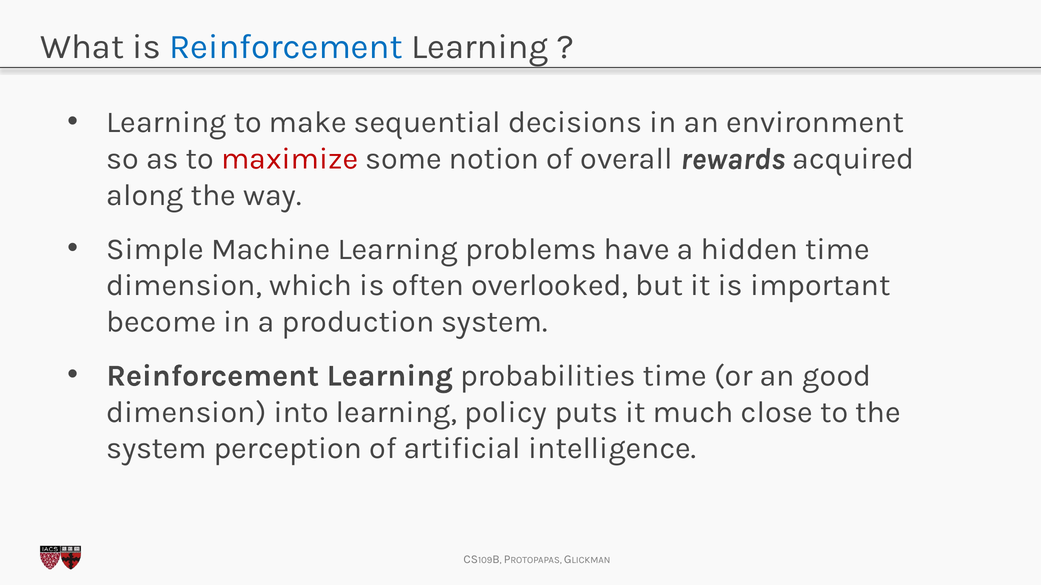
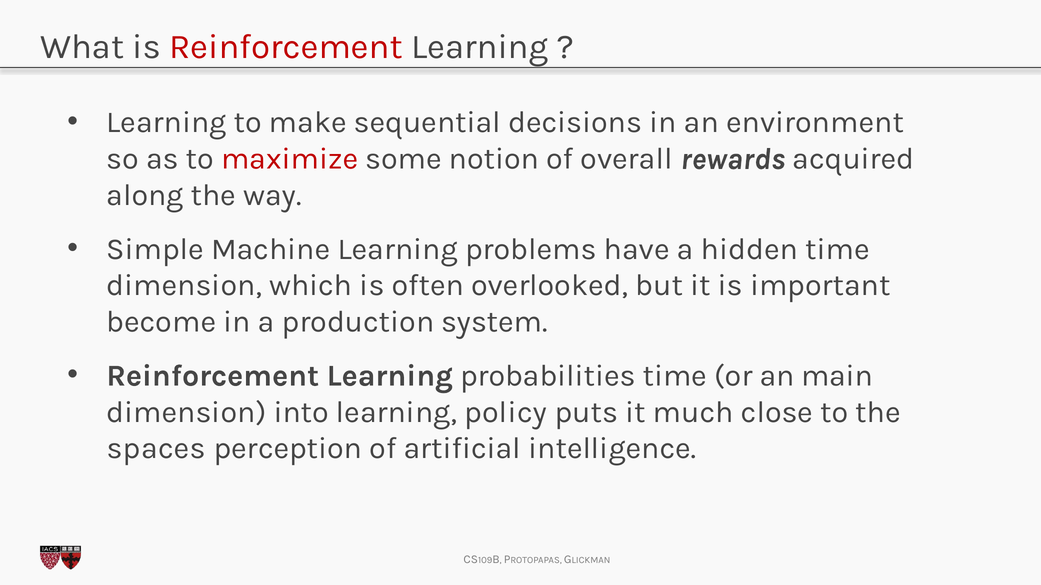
Reinforcement colour: blue -> red (286, 47)
good: good -> main (837, 376)
system: system -> spaces (156, 449)
